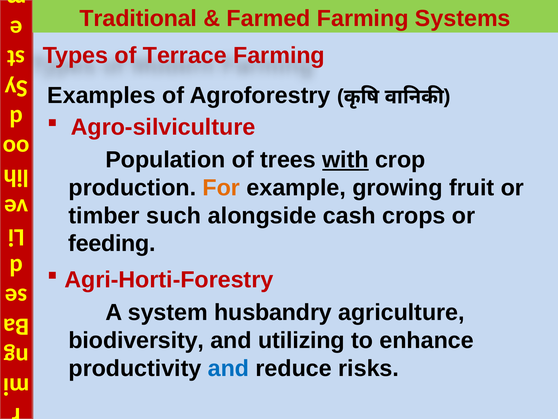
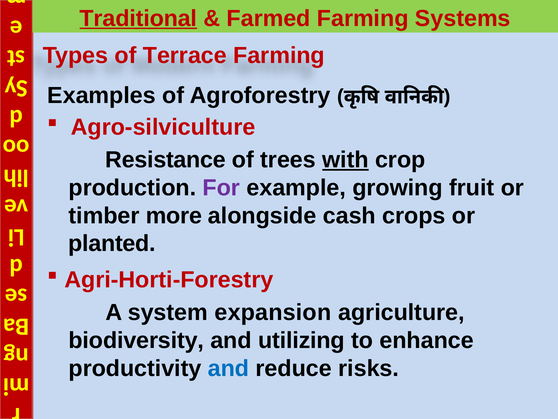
Traditional underline: none -> present (138, 18)
Population: Population -> Resistance (166, 160)
For colour: orange -> purple (221, 188)
such: such -> more (174, 215)
feeding: feeding -> planted (112, 243)
husbandry: husbandry -> expansion (273, 312)
